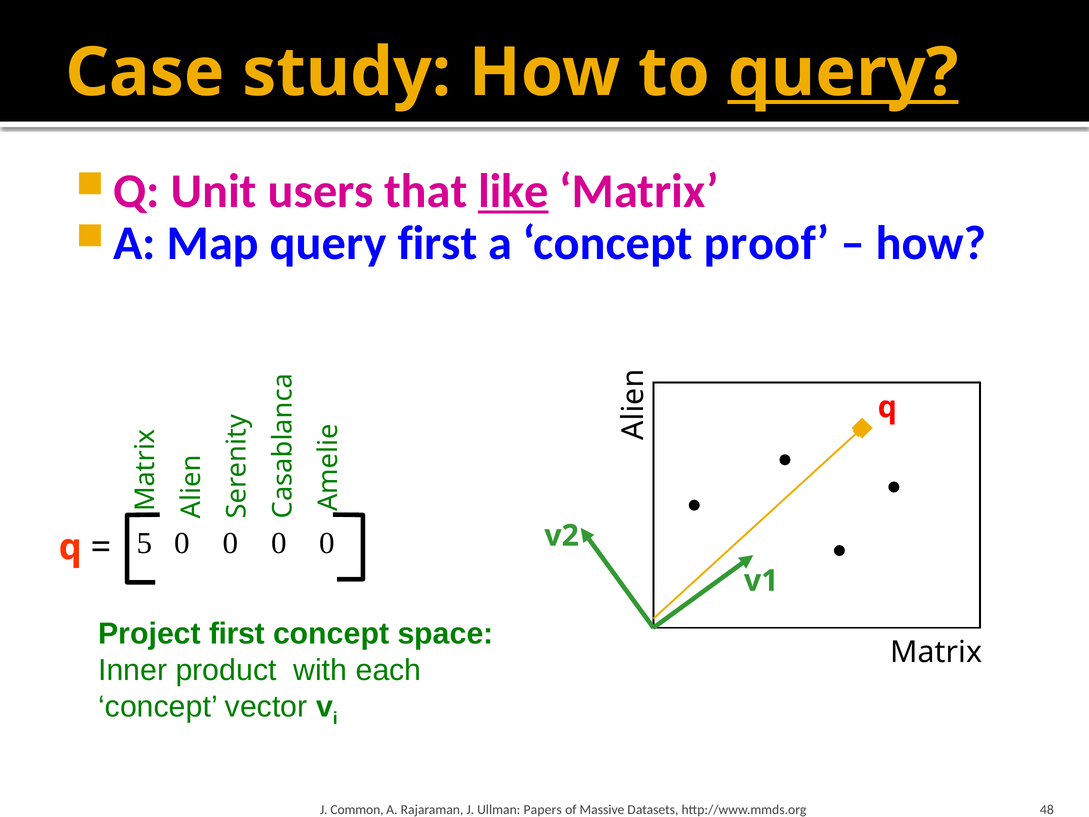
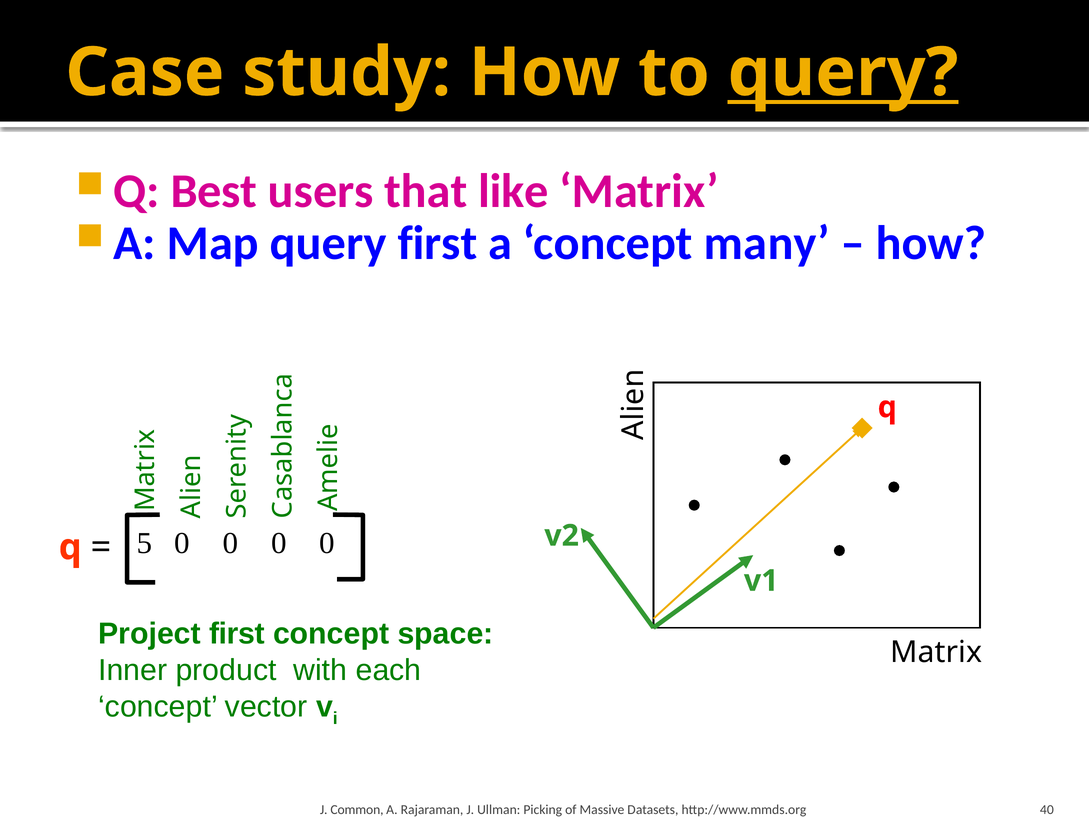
Unit: Unit -> Best (214, 191)
like underline: present -> none (513, 191)
proof: proof -> many (767, 243)
Papers: Papers -> Picking (543, 809)
48: 48 -> 40 (1047, 809)
